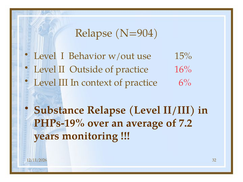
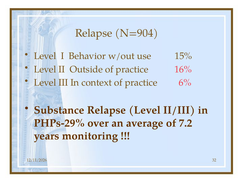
PHPs-19%: PHPs-19% -> PHPs-29% (59, 123)
